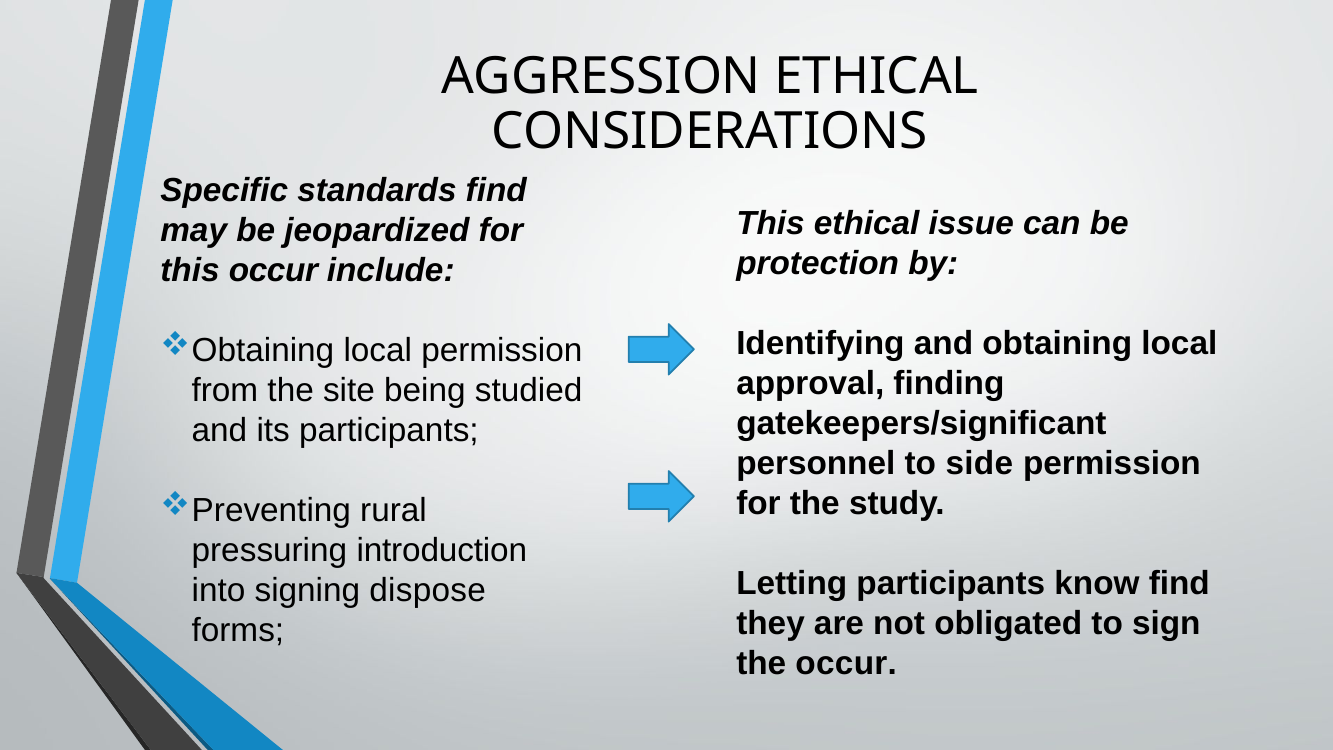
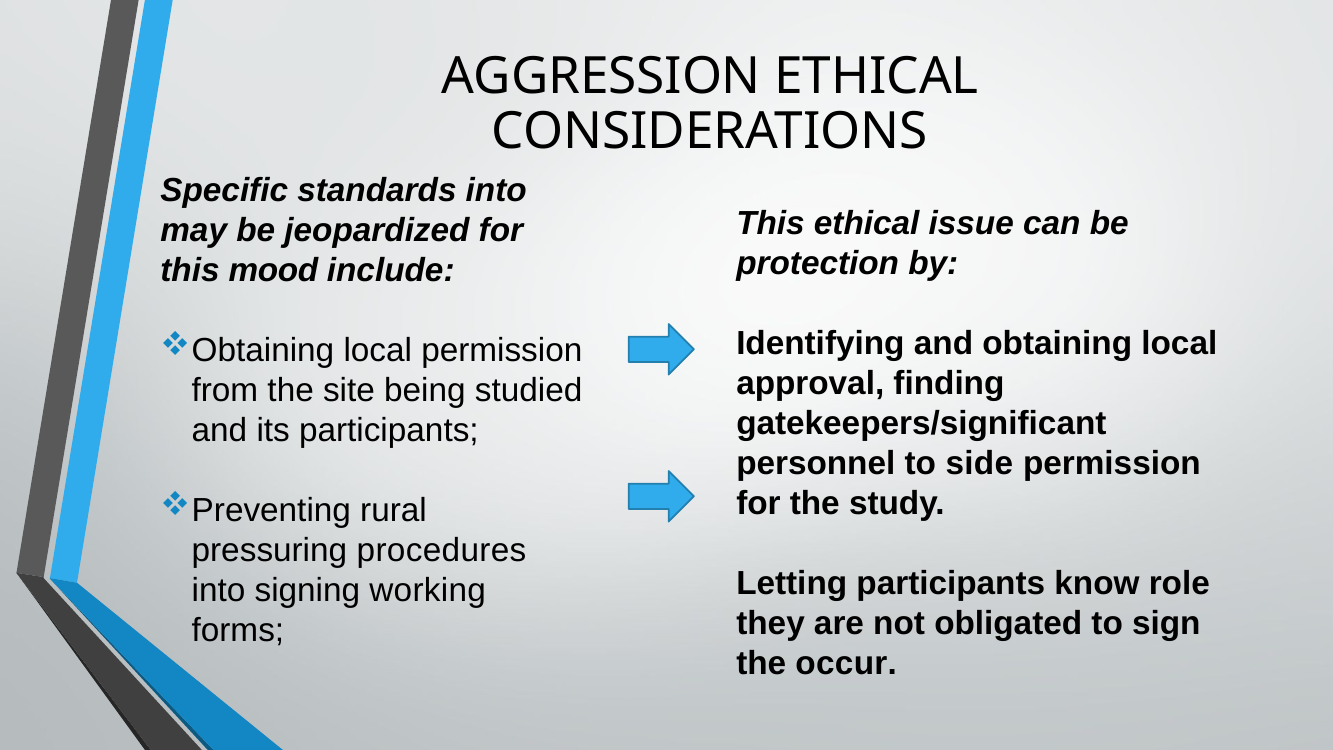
standards find: find -> into (496, 190)
this occur: occur -> mood (273, 270)
introduction: introduction -> procedures (442, 550)
know find: find -> role (1179, 583)
dispose: dispose -> working (428, 590)
